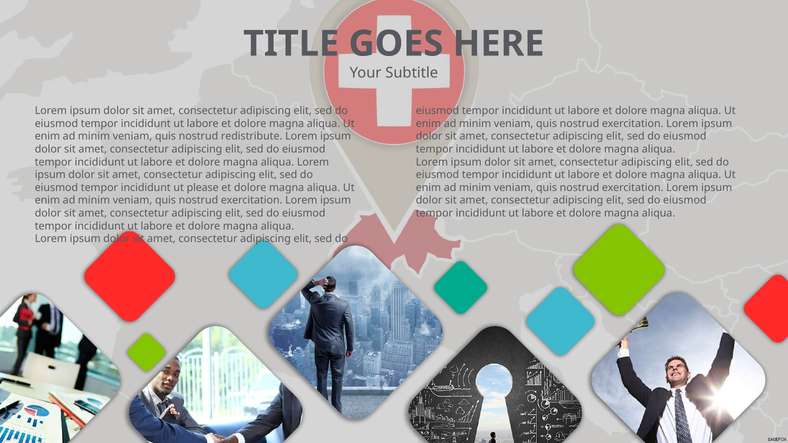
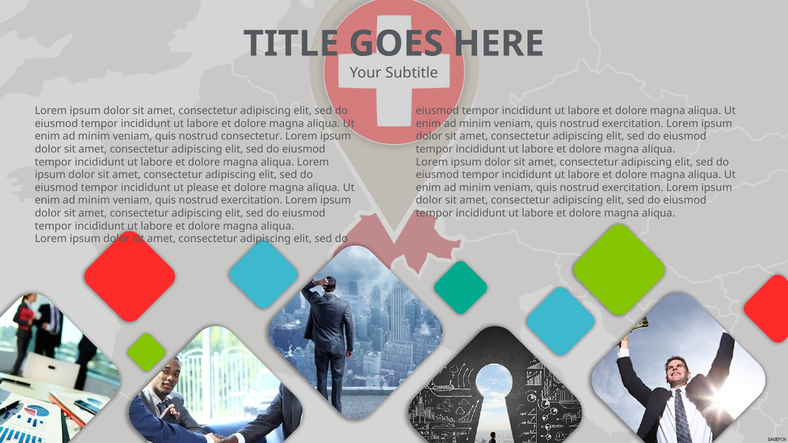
nostrud redistribute: redistribute -> consectetur (252, 136)
